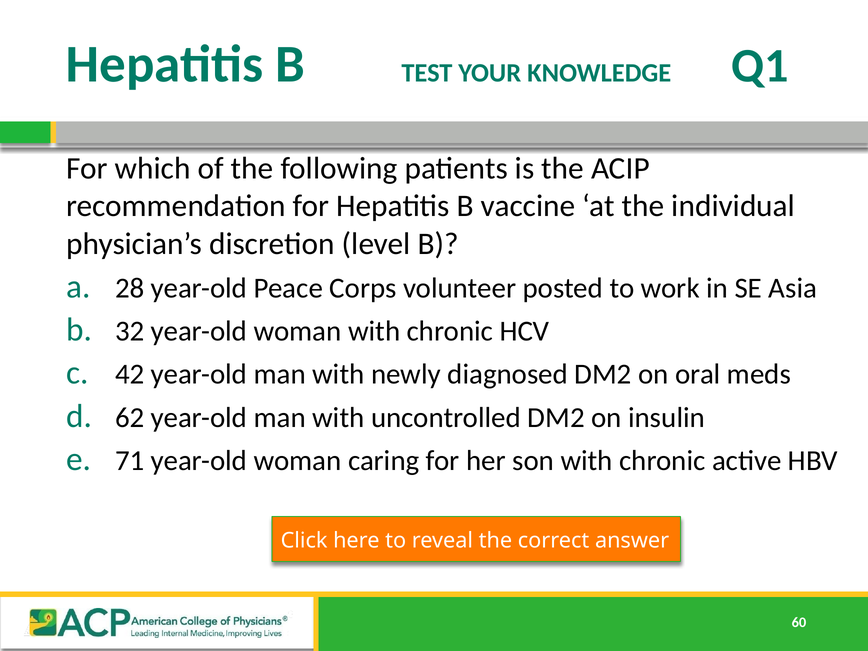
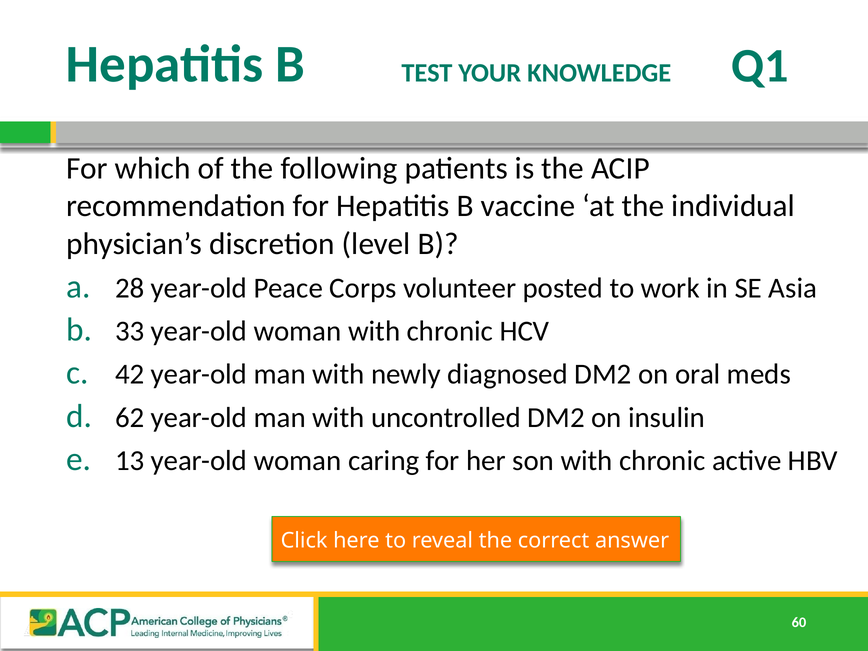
32: 32 -> 33 (130, 331)
71: 71 -> 13 (130, 461)
